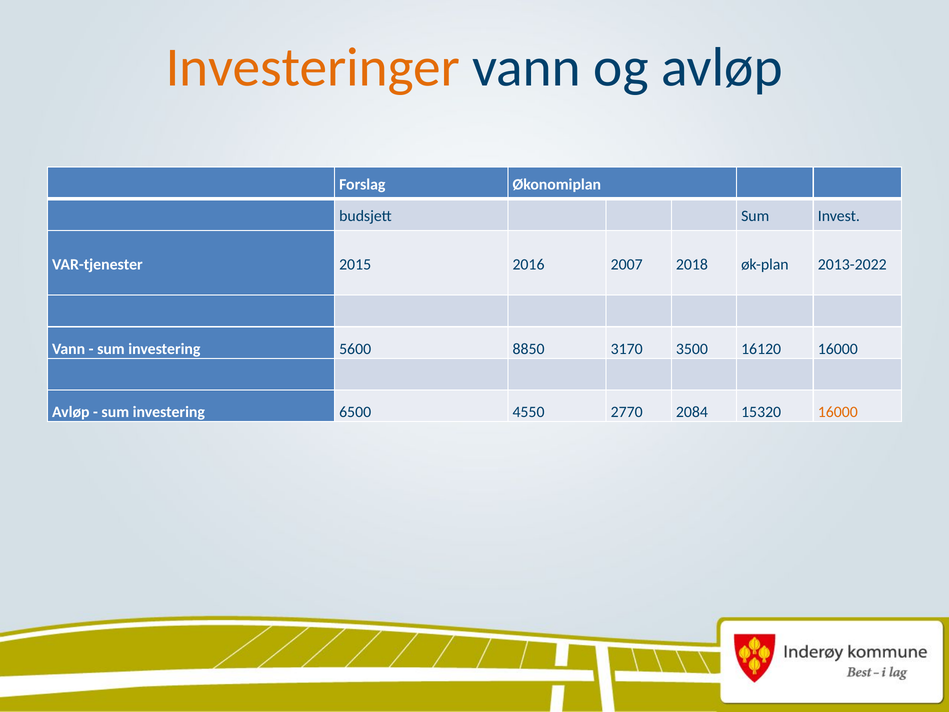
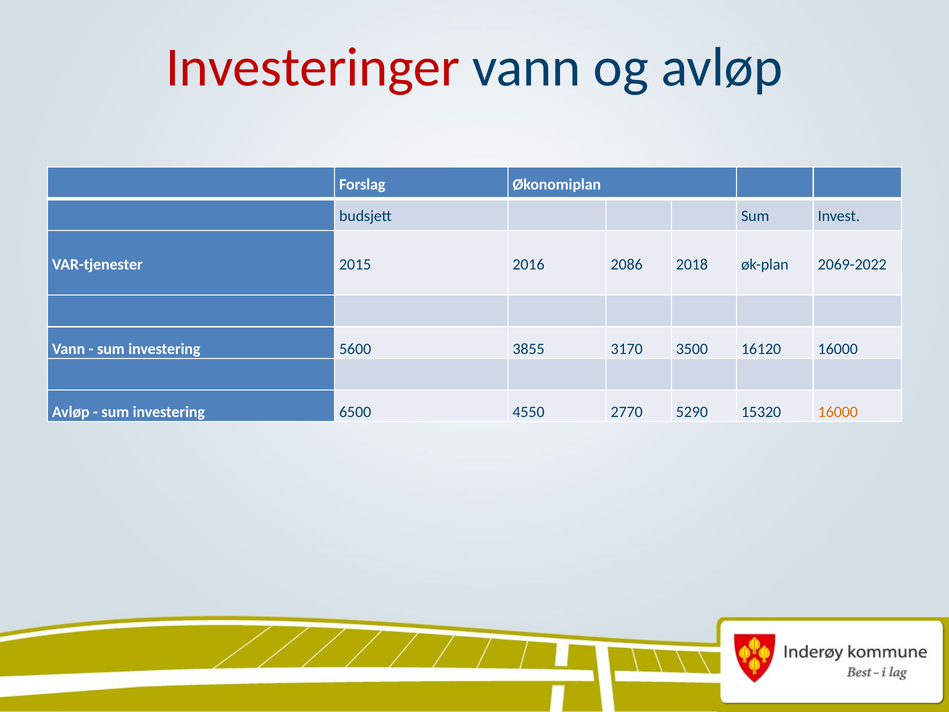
Investeringer colour: orange -> red (313, 68)
2007: 2007 -> 2086 (627, 264)
2013-2022: 2013-2022 -> 2069-2022 (852, 264)
8850: 8850 -> 3855 (529, 349)
2084: 2084 -> 5290 (692, 412)
